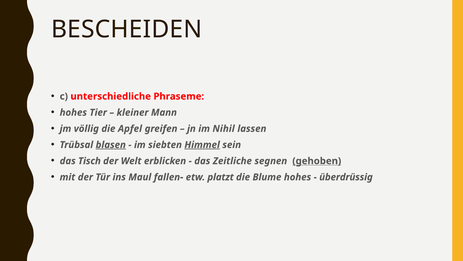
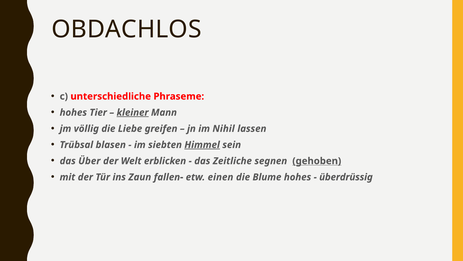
BESCHEIDEN: BESCHEIDEN -> OBDACHLOS (127, 29)
kleiner underline: none -> present (133, 112)
Apfel: Apfel -> Liebe (130, 128)
blasen underline: present -> none (111, 145)
Tisch: Tisch -> Über (89, 161)
Maul: Maul -> Zaun (140, 177)
platzt: platzt -> einen (220, 177)
